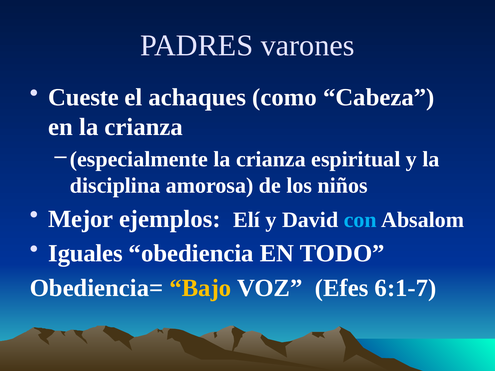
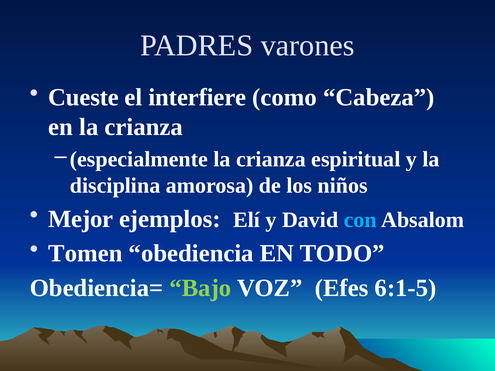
achaques: achaques -> interfiere (197, 97)
Iguales: Iguales -> Tomen (85, 254)
Bajo colour: yellow -> light green (200, 288)
6:1-7: 6:1-7 -> 6:1-5 (406, 288)
